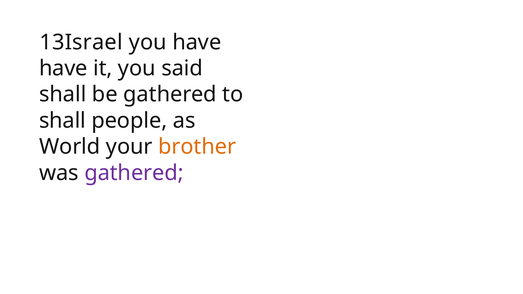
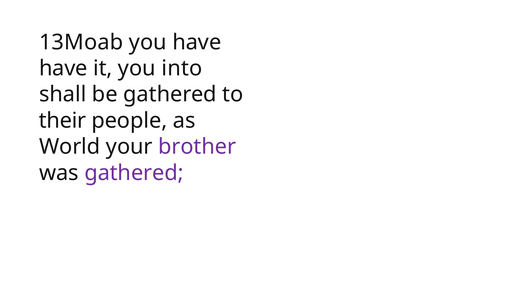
13Israel: 13Israel -> 13Moab (81, 42)
said: said -> into (182, 68)
shall: shall -> their (62, 121)
brother colour: orange -> purple (197, 147)
